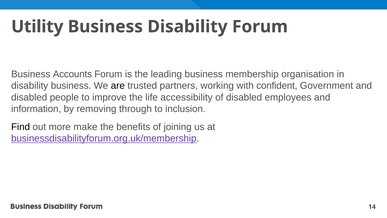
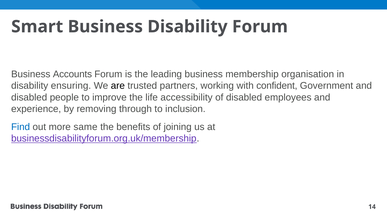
Utility: Utility -> Smart (37, 27)
disability business: business -> ensuring (71, 86)
information: information -> experience (36, 109)
Find colour: black -> blue (21, 127)
make: make -> same (85, 127)
